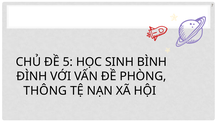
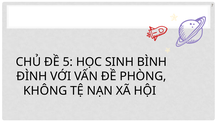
THÔNG: THÔNG -> KHÔNG (45, 91)
